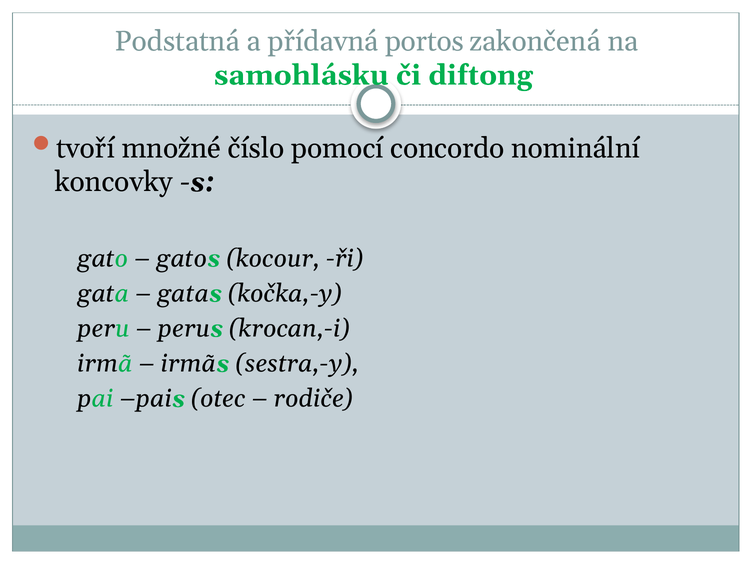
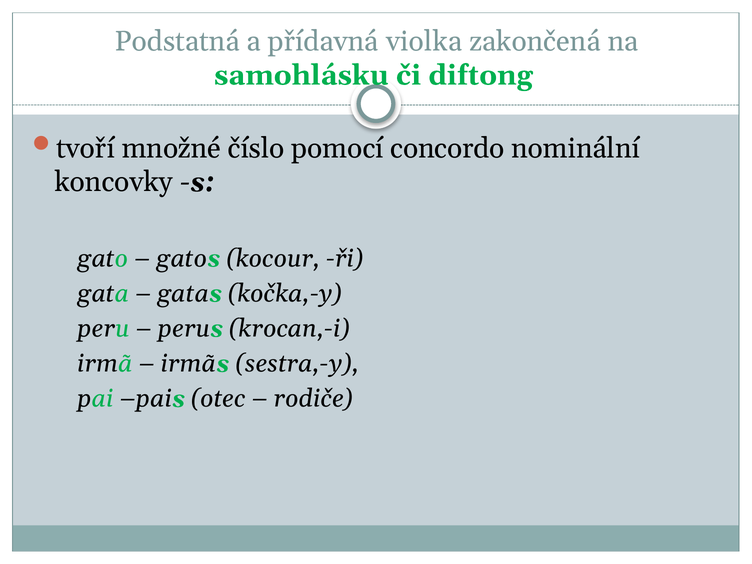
portos: portos -> violka (424, 41)
